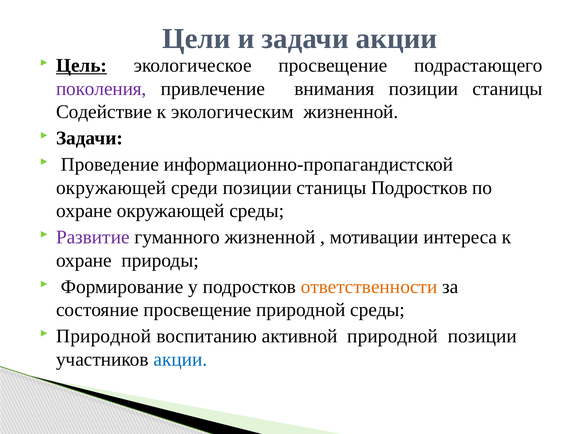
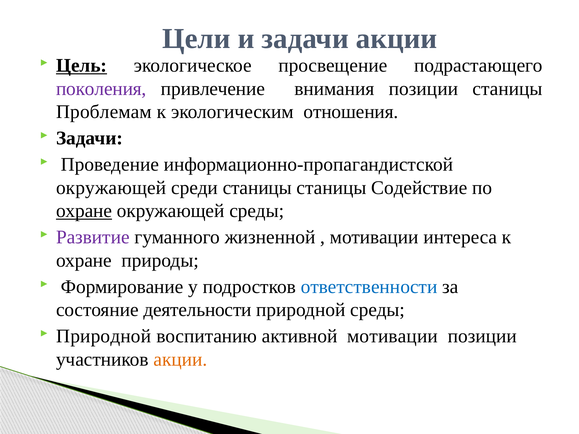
Содействие: Содействие -> Проблемам (104, 112)
экологическим жизненной: жизненной -> отношения (351, 112)
среди позиции: позиции -> станицы (257, 188)
станицы Подростков: Подростков -> Содействие (419, 188)
охране underline: none -> present (84, 211)
ответственности colour: orange -> blue (369, 287)
состояние просвещение: просвещение -> деятельности (198, 310)
активной природной: природной -> мотивации (393, 336)
акции colour: blue -> orange (180, 360)
